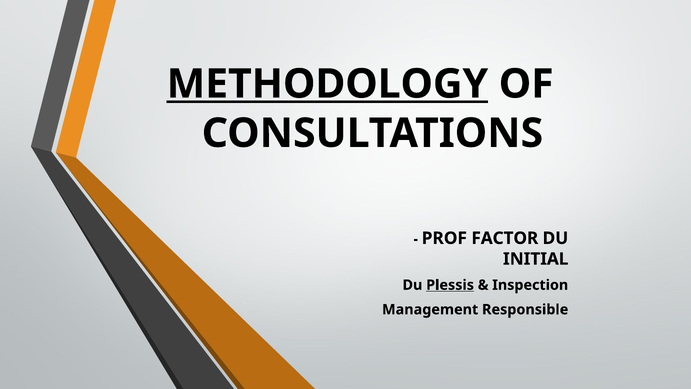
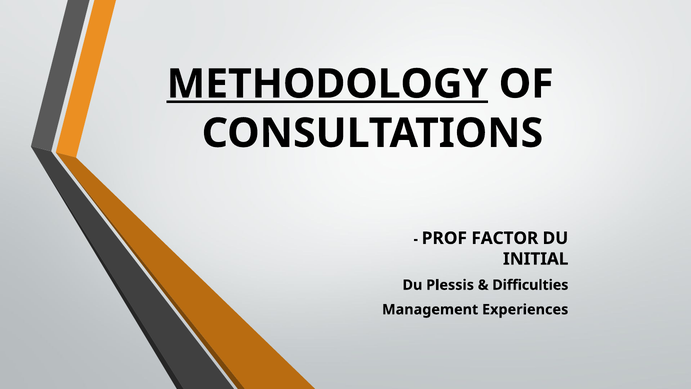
Plessis underline: present -> none (450, 285)
Inspection: Inspection -> Difficulties (530, 285)
Responsible: Responsible -> Experiences (525, 309)
